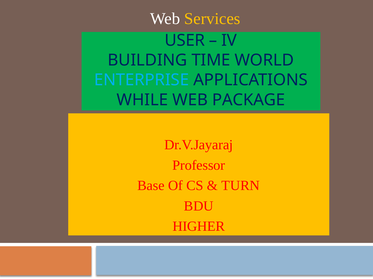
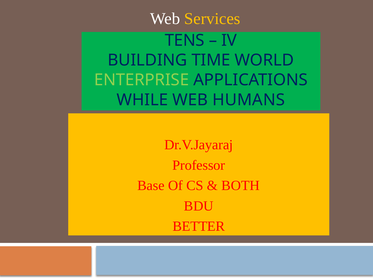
USER: USER -> TENS (185, 40)
ENTERPRISE colour: light blue -> light green (142, 80)
PACKAGE: PACKAGE -> HUMANS (249, 100)
TURN: TURN -> BOTH (241, 186)
HIGHER: HIGHER -> BETTER (199, 227)
